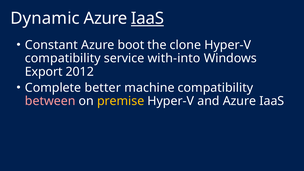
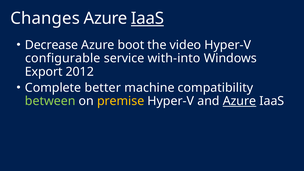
Dynamic: Dynamic -> Changes (45, 18)
Constant: Constant -> Decrease (52, 45)
clone: clone -> video (185, 45)
compatibility: compatibility -> configurable (63, 58)
between colour: pink -> light green (50, 101)
Azure underline: none -> present (240, 101)
